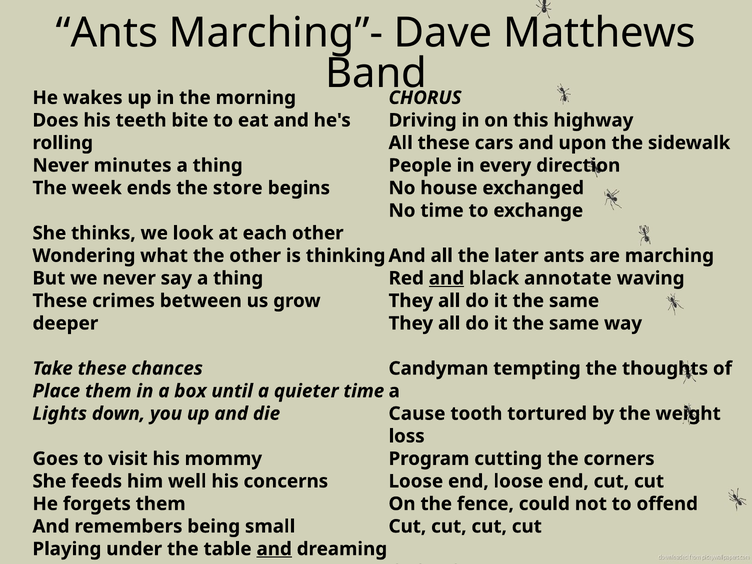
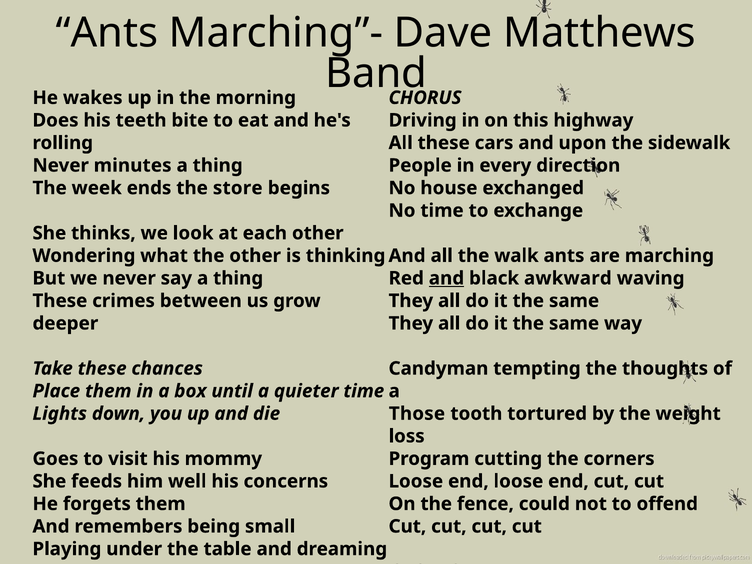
later: later -> walk (516, 256)
annotate: annotate -> awkward (568, 278)
Cause: Cause -> Those (417, 414)
and underline: present -> none (274, 549)
